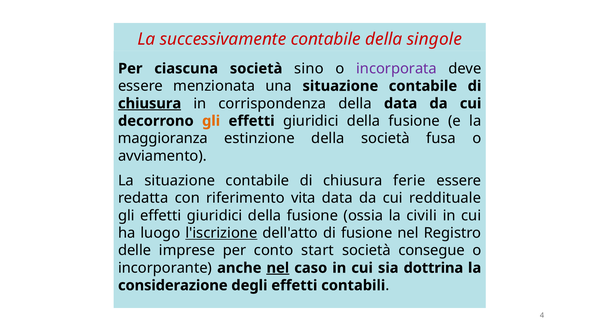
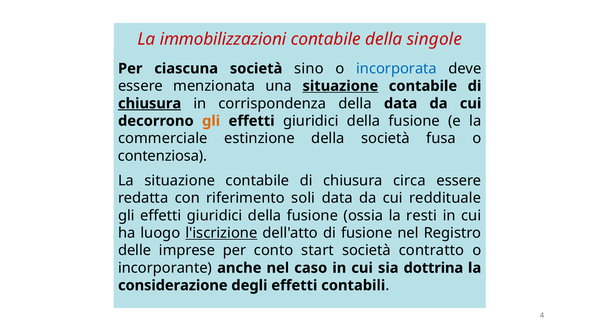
successivamente: successivamente -> immobilizzazioni (223, 39)
incorporata colour: purple -> blue (397, 69)
situazione underline: none -> present (340, 86)
maggioranza: maggioranza -> commerciale (163, 139)
avviamento: avviamento -> contenziosa (163, 156)
ferie: ferie -> circa (409, 181)
vita: vita -> soli (303, 198)
civili: civili -> resti (422, 216)
consegue: consegue -> contratto (431, 251)
nel underline: present -> none (278, 268)
